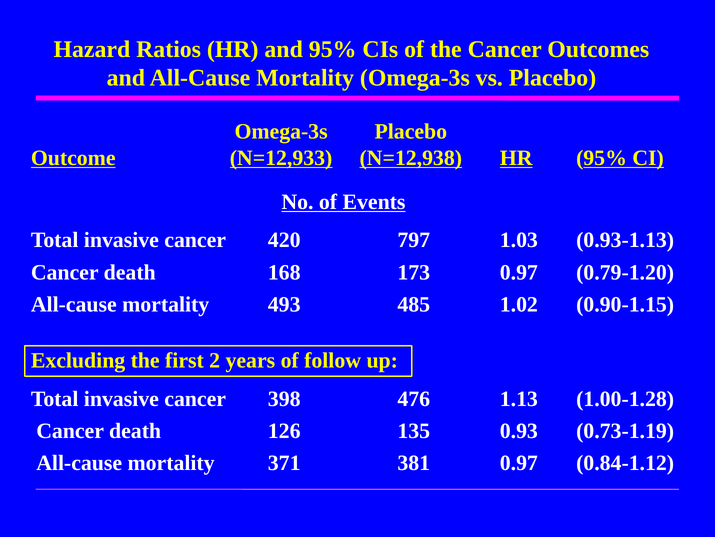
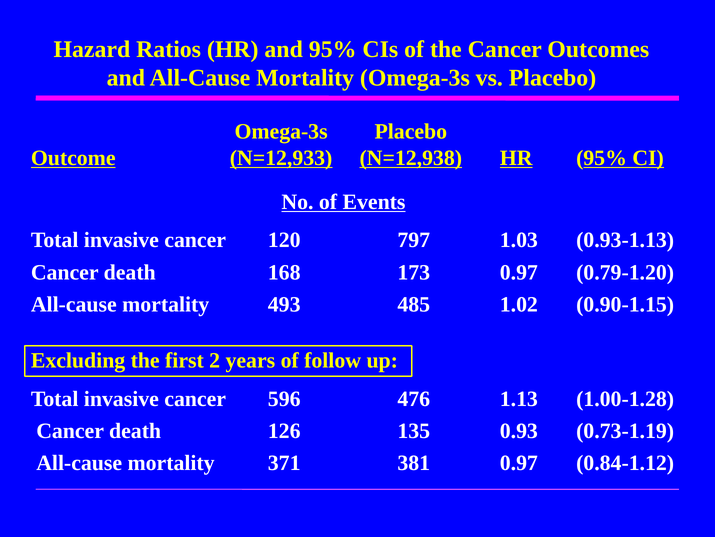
420: 420 -> 120 (284, 240)
398: 398 -> 596 (284, 398)
